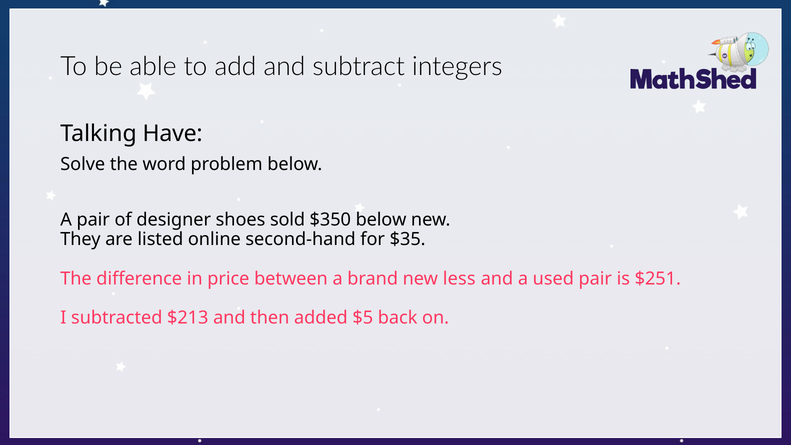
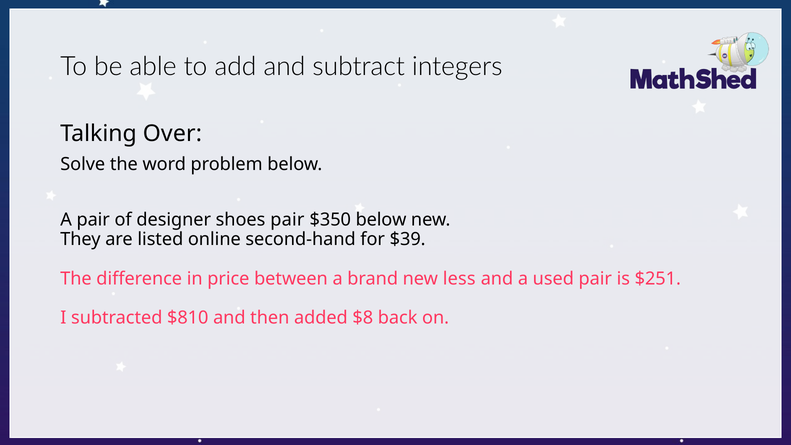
Have: Have -> Over (172, 134)
shoes sold: sold -> pair (287, 220)
$35: $35 -> $39 (408, 239)
$213: $213 -> $810 (188, 318)
$5: $5 -> $8 (363, 318)
